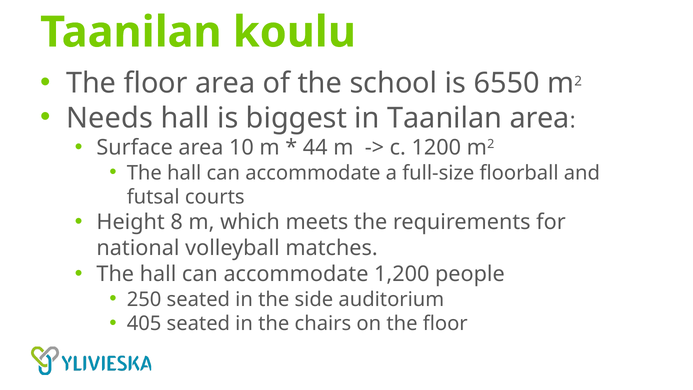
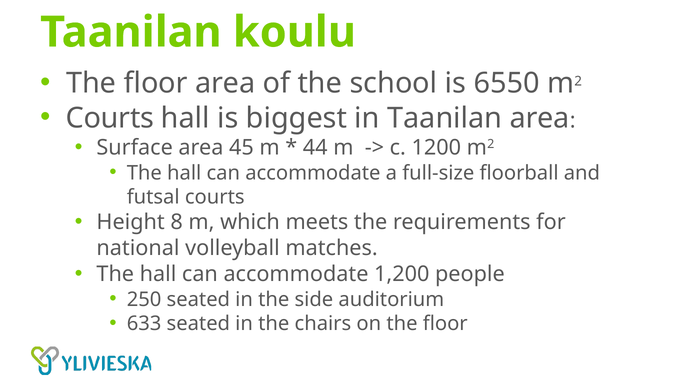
Needs: Needs -> Courts (110, 118)
10: 10 -> 45 (241, 148)
405: 405 -> 633 (144, 324)
